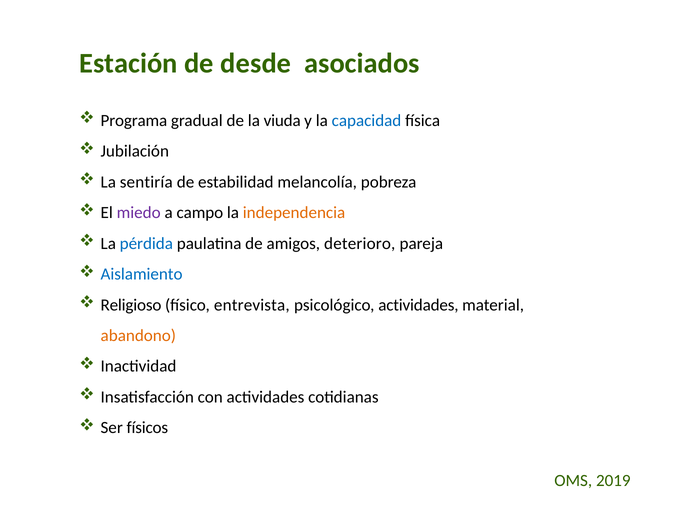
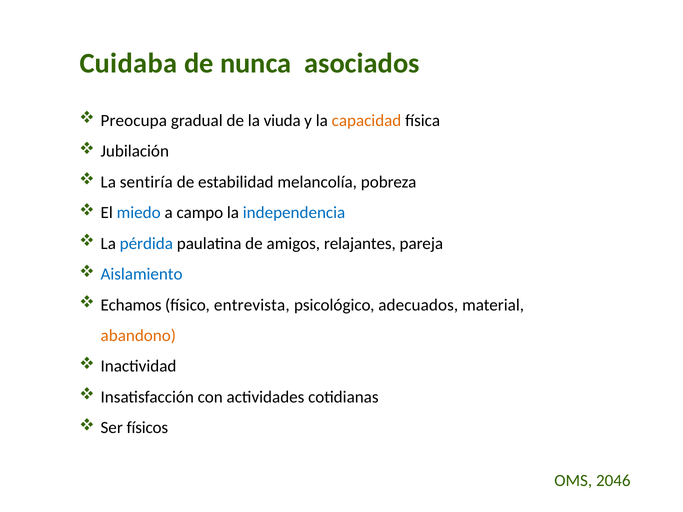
Estación: Estación -> Cuidaba (128, 63)
desde: desde -> nunca (256, 63)
Programa: Programa -> Preocupa (134, 121)
capacidad colour: blue -> orange (367, 121)
miedo colour: purple -> blue (139, 213)
independencia colour: orange -> blue (294, 213)
deterioro: deterioro -> relajantes (360, 244)
Religioso: Religioso -> Echamos (131, 305)
psicológico actividades: actividades -> adecuados (418, 305)
2019: 2019 -> 2046 (613, 481)
